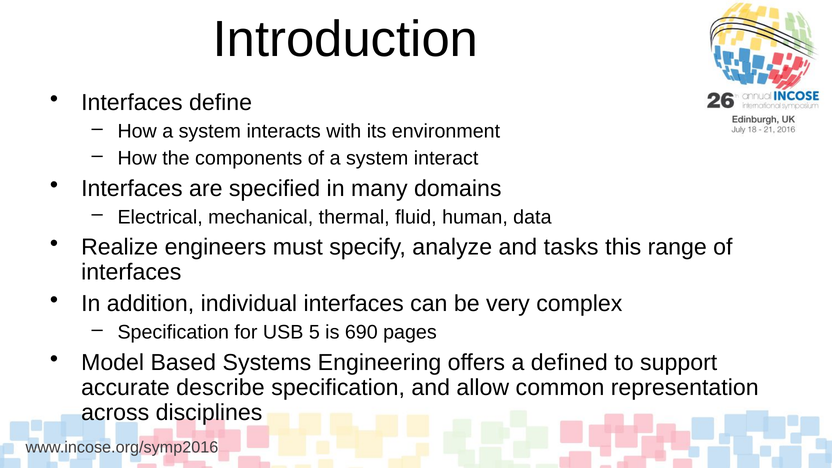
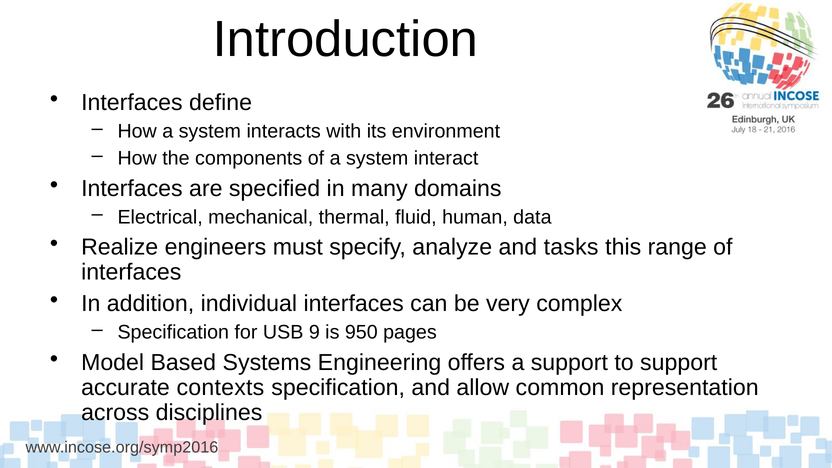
5: 5 -> 9 (314, 332)
690: 690 -> 950 (361, 332)
a defined: defined -> support (569, 362)
describe: describe -> contexts (220, 387)
